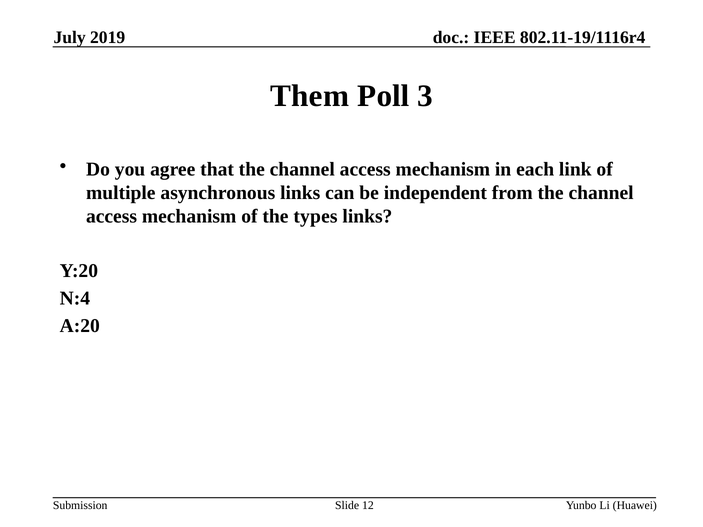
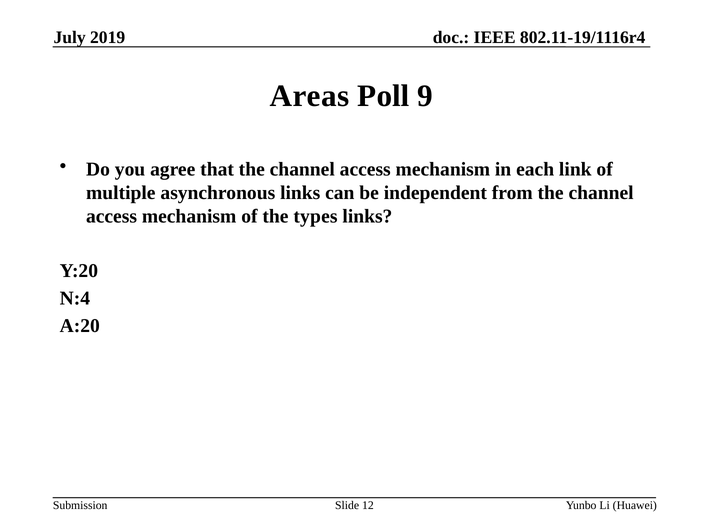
Them: Them -> Areas (310, 96)
3: 3 -> 9 (425, 96)
